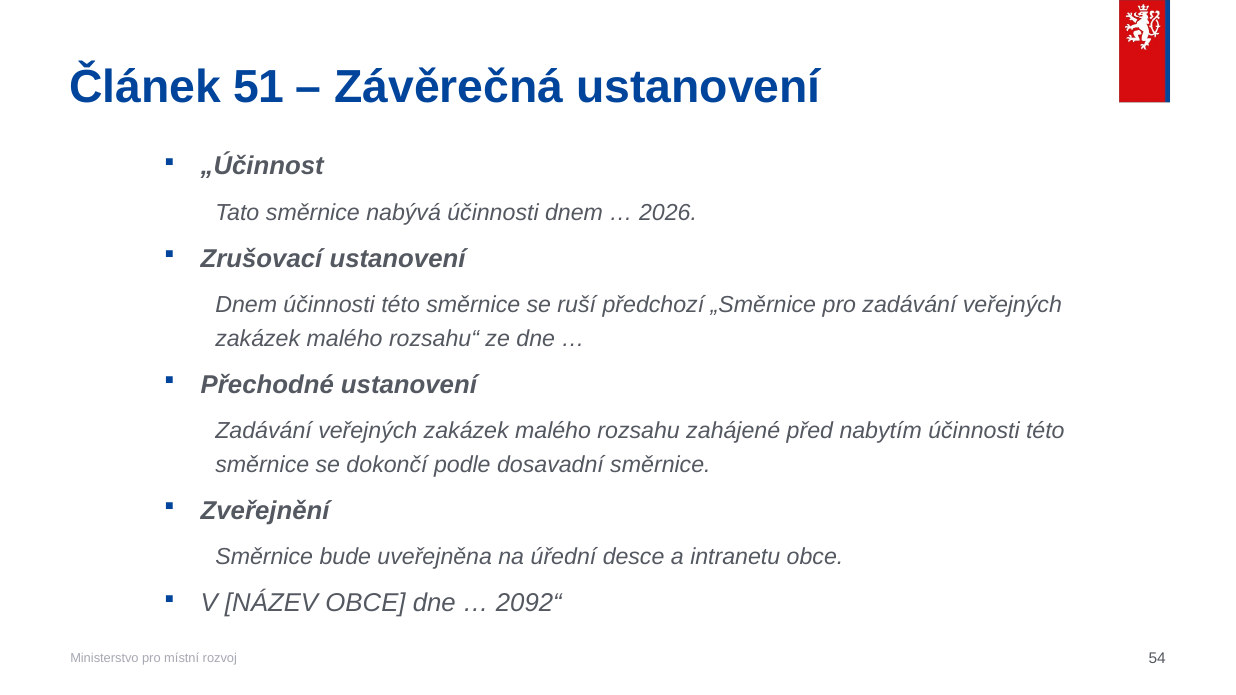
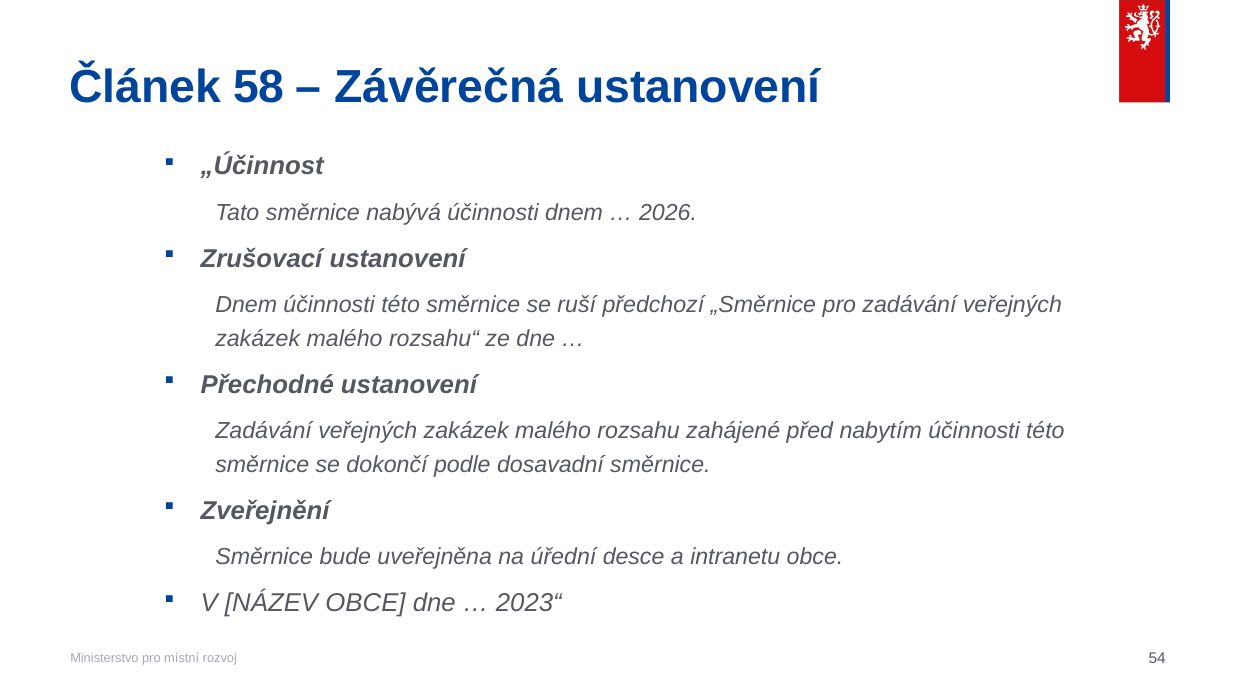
51: 51 -> 58 (259, 88)
2092“: 2092“ -> 2023“ (529, 604)
